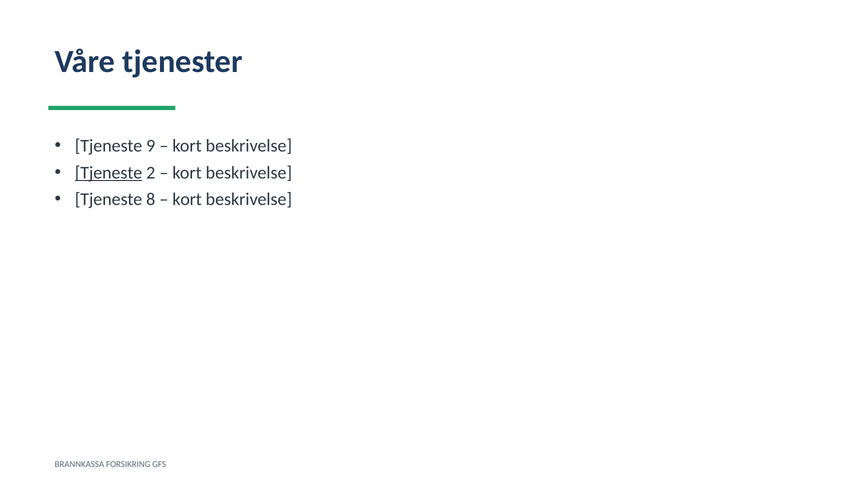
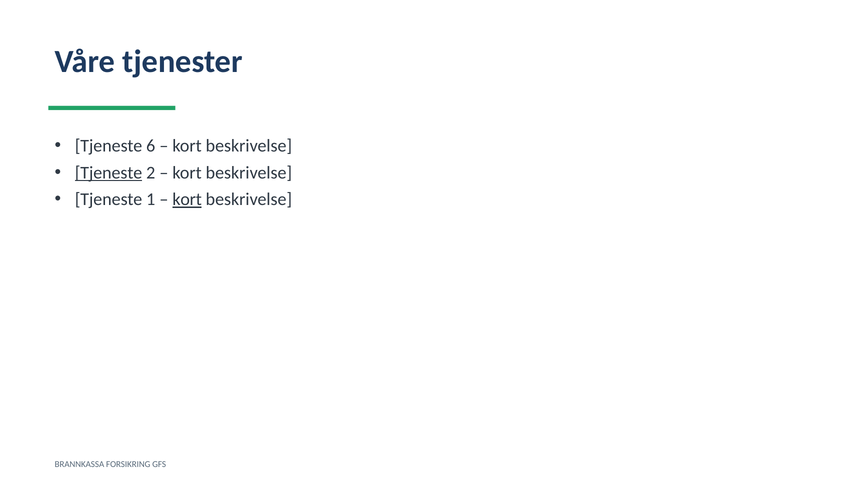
9: 9 -> 6 (151, 146)
8: 8 -> 1 (151, 199)
kort underline: none -> present (187, 199)
